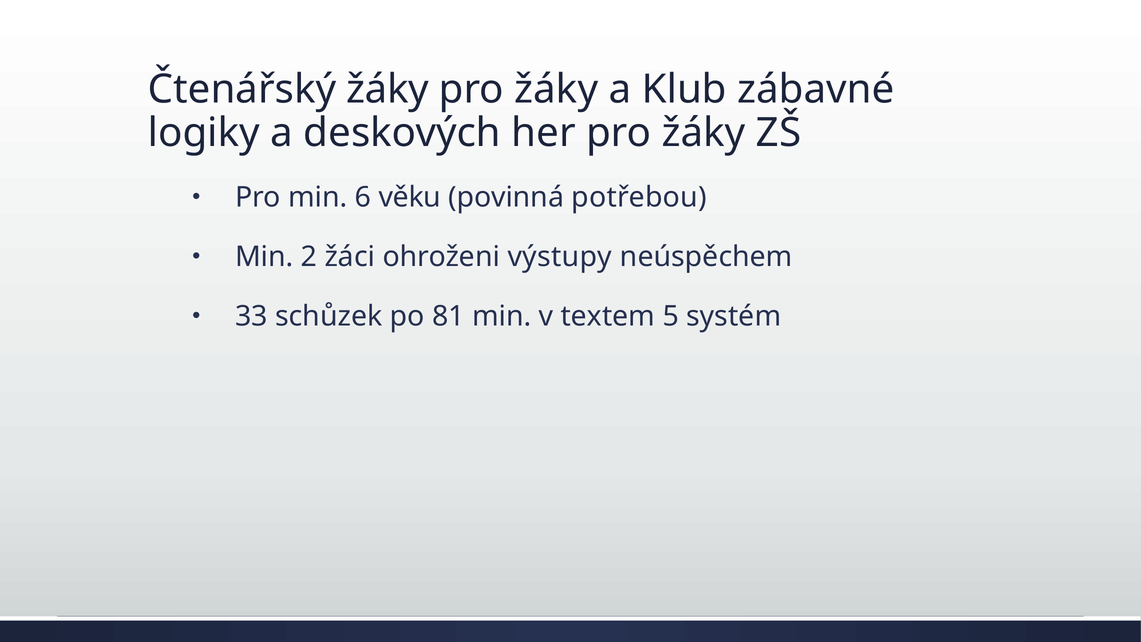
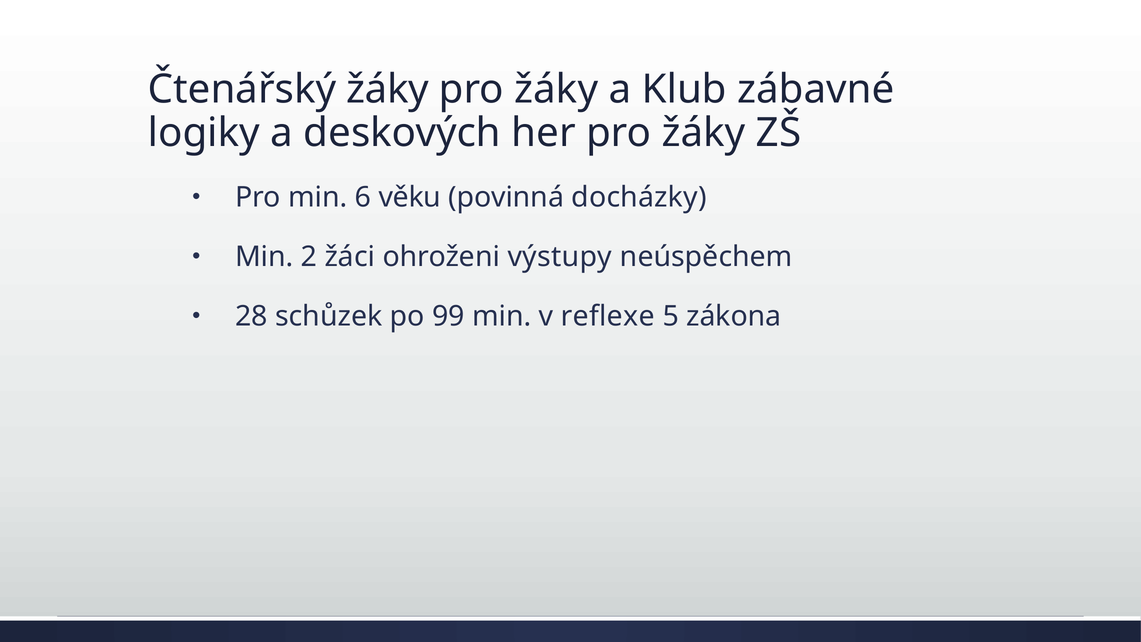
potřebou: potřebou -> docházky (639, 198)
33: 33 -> 28 (251, 316)
81: 81 -> 99 (448, 316)
textem: textem -> reflexe (608, 316)
systém: systém -> zákona (734, 316)
